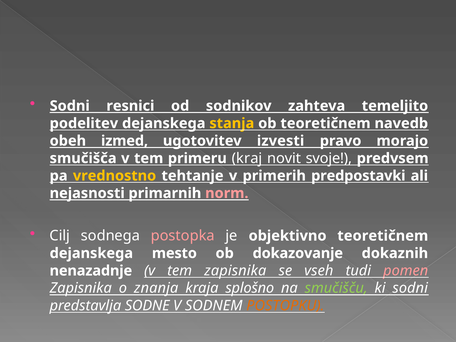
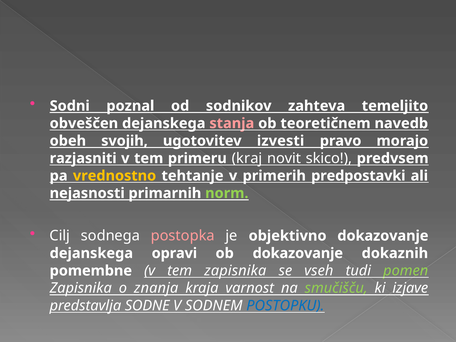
resnici: resnici -> poznal (130, 106)
podelitev: podelitev -> obveščen (84, 123)
stanja colour: yellow -> pink (232, 123)
izmed: izmed -> svojih (124, 141)
smučišča: smučišča -> razjasniti (83, 158)
svoje: svoje -> skico (329, 158)
norm colour: pink -> light green (227, 193)
objektivno teoretičnem: teoretičnem -> dokazovanje (383, 236)
mesto: mesto -> opravi (174, 253)
nenazadnje: nenazadnje -> pomembne (91, 271)
pomen colour: pink -> light green (406, 271)
splošno: splošno -> varnost (250, 288)
ki sodni: sodni -> izjave (410, 288)
POSTOPKU colour: orange -> blue (285, 306)
